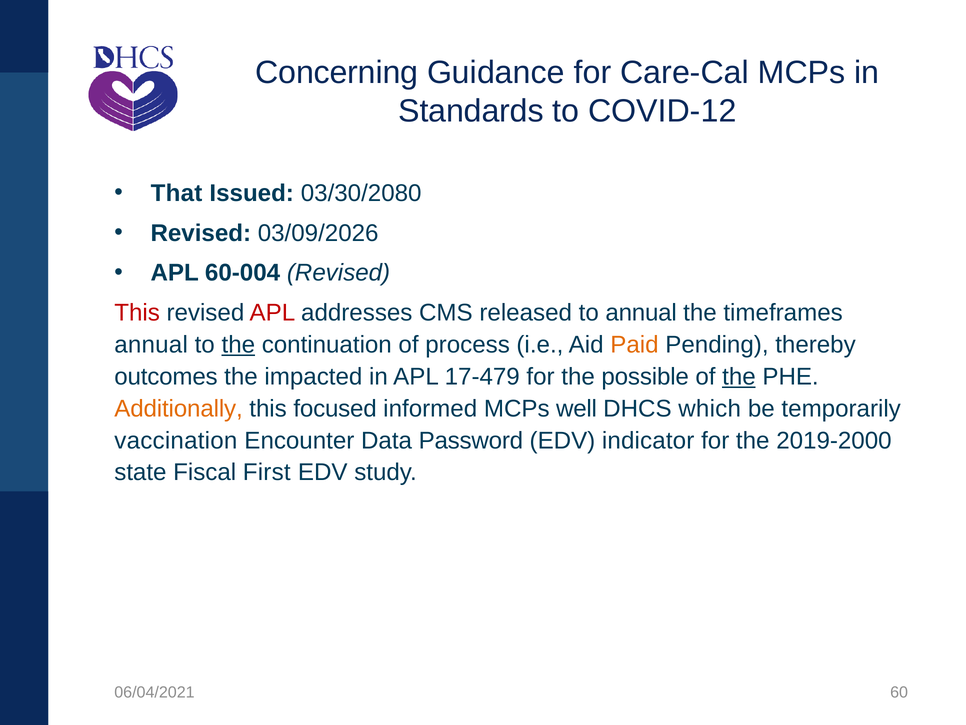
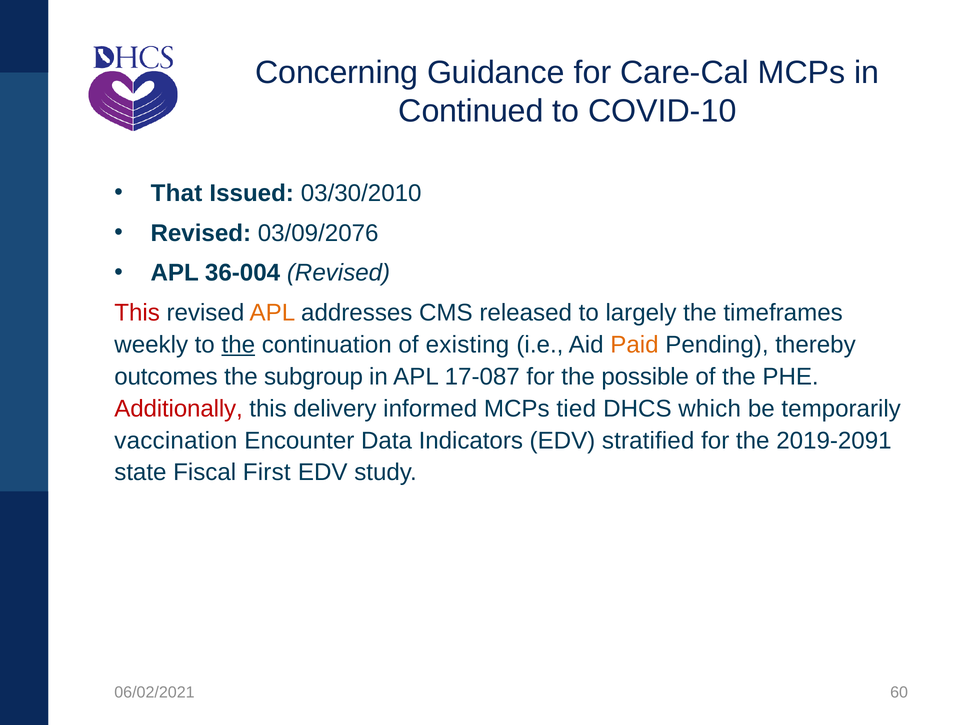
Standards: Standards -> Continued (471, 111)
COVID-12: COVID-12 -> COVID-10 (662, 111)
03/30/2080: 03/30/2080 -> 03/30/2010 (361, 193)
03/09/2026: 03/09/2026 -> 03/09/2076 (318, 233)
60-004: 60-004 -> 36-004 (243, 273)
APL colour: red -> orange (272, 313)
to annual: annual -> largely (641, 313)
annual: annual -> weekly (151, 345)
process: process -> existing (467, 345)
impacted: impacted -> subgroup (314, 376)
17-479: 17-479 -> 17-087 (482, 376)
the underline: present -> none (739, 376)
Additionally colour: orange -> red (179, 408)
focused: focused -> delivery (335, 408)
well: well -> tied (576, 408)
Password: Password -> Indicators (471, 440)
indicator: indicator -> stratified (648, 440)
2019-2000: 2019-2000 -> 2019-2091 (834, 440)
06/04/2021: 06/04/2021 -> 06/02/2021 (154, 692)
